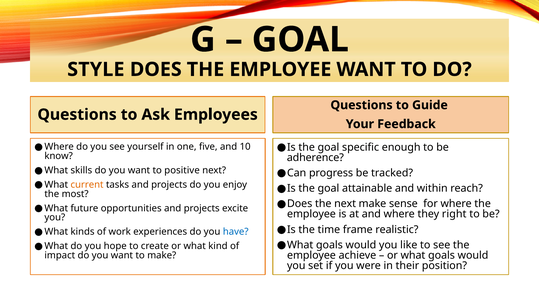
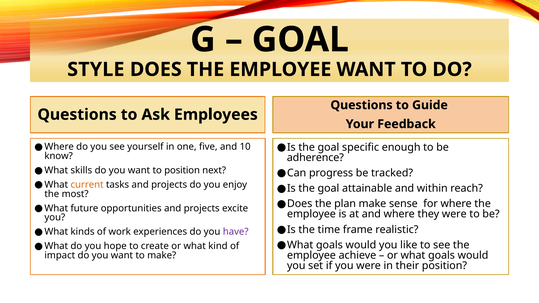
to positive: positive -> position (182, 170)
the next: next -> plan (345, 204)
they right: right -> were (454, 214)
have colour: blue -> purple (236, 232)
